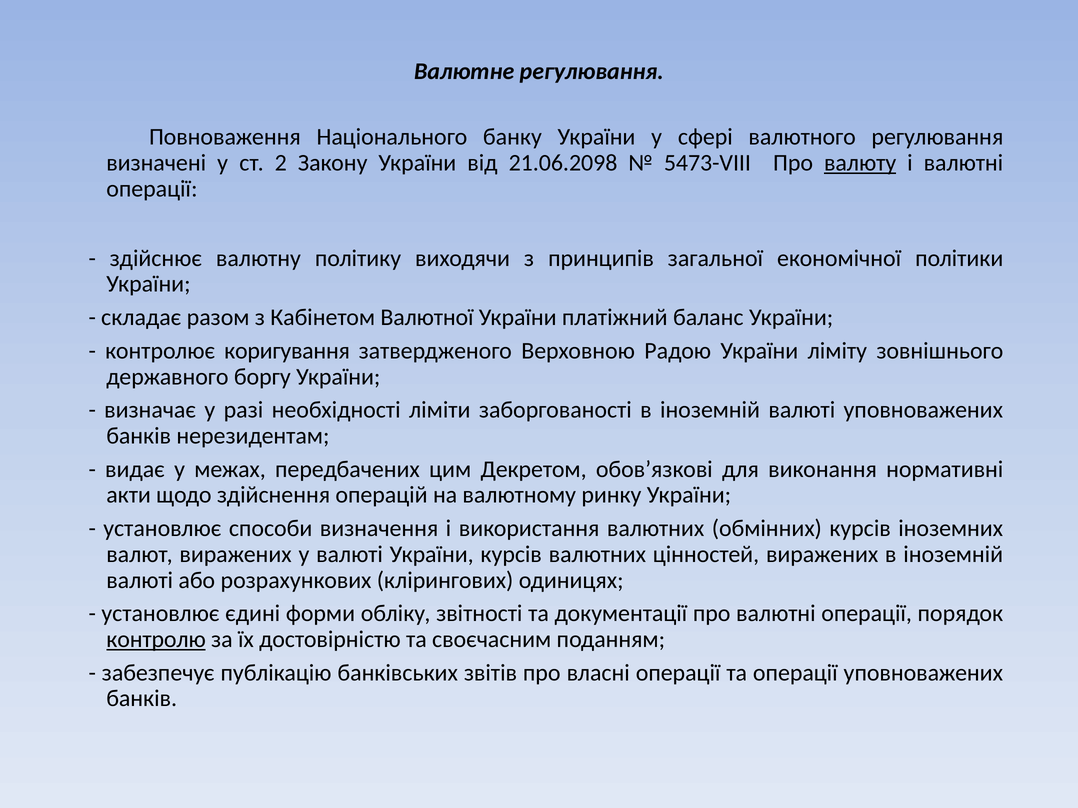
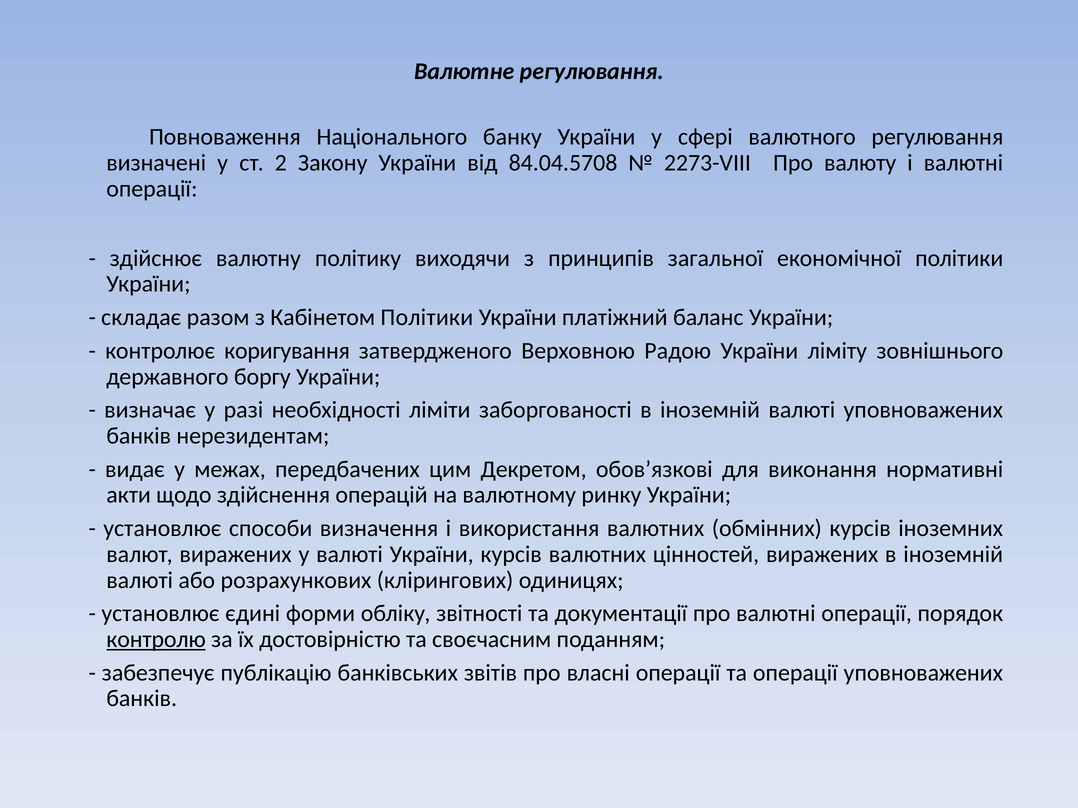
21.06.2098: 21.06.2098 -> 84.04.5708 (563, 163)
5473-VIII: 5473-VIII -> 2273-VIII (707, 163)
валюту underline: present -> none (860, 163)
Кабінетом Валютної: Валютної -> Політики (427, 318)
